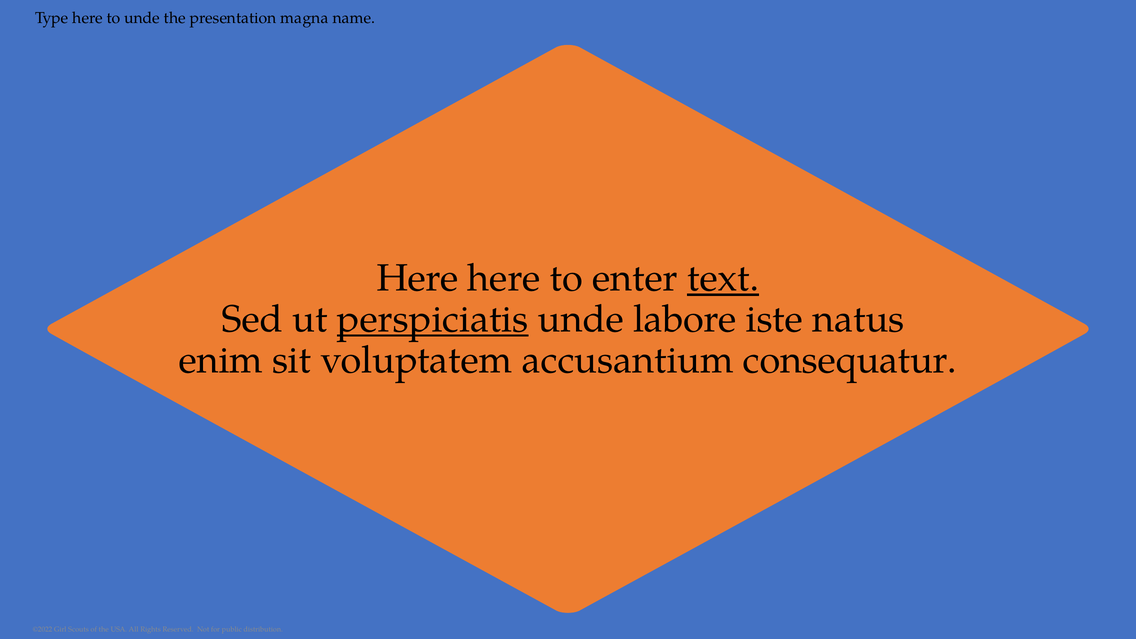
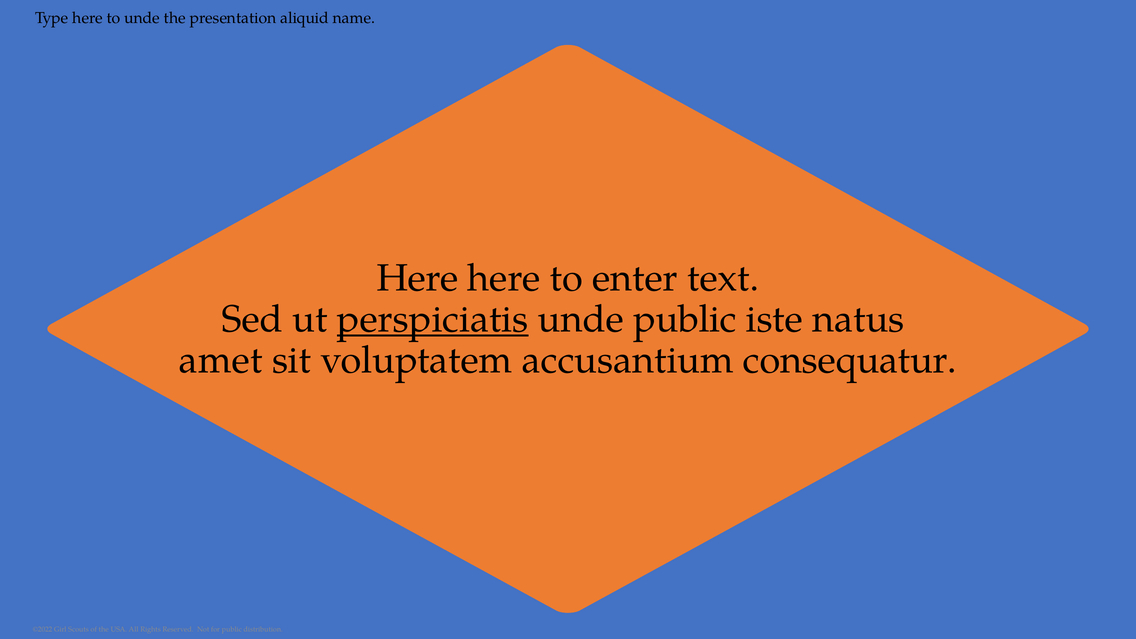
magna: magna -> aliquid (305, 18)
text underline: present -> none (723, 278)
unde labore: labore -> public (685, 319)
enim: enim -> amet (221, 360)
